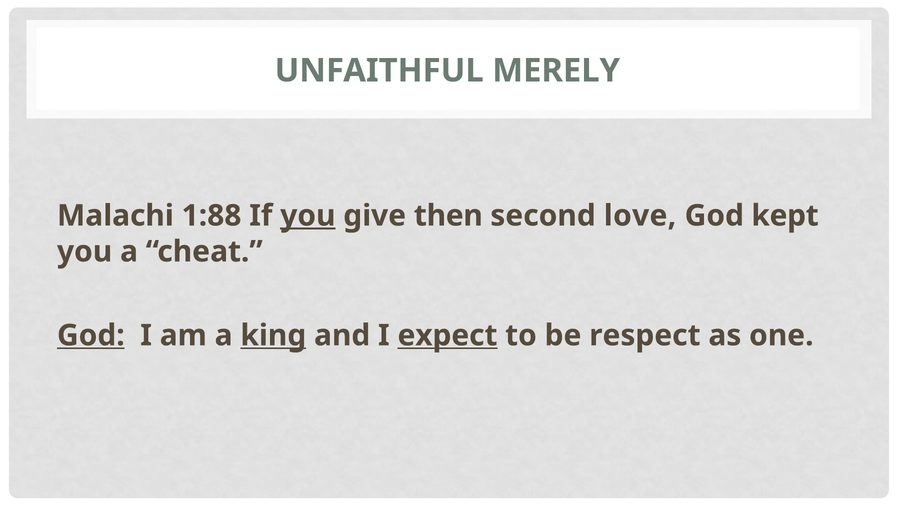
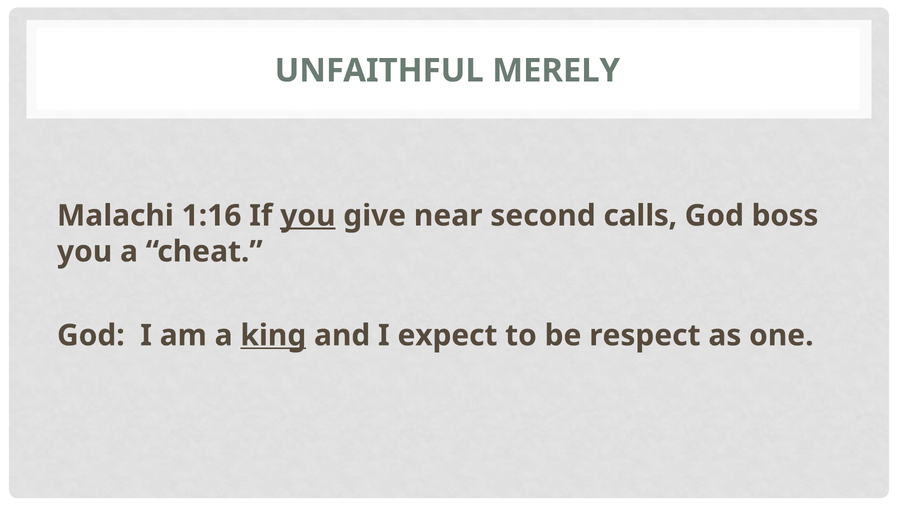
1:88: 1:88 -> 1:16 (212, 216)
then: then -> near (448, 216)
love: love -> calls (640, 216)
kept: kept -> boss (785, 216)
God underline: present -> none (91, 336)
expect underline: present -> none (447, 336)
